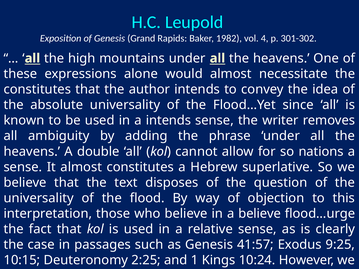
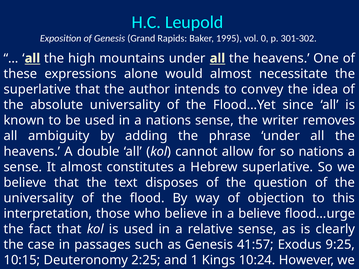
1982: 1982 -> 1995 (229, 38)
4: 4 -> 0 (265, 38)
constitutes: constitutes -> superlative (37, 89)
a intends: intends -> nations (168, 121)
